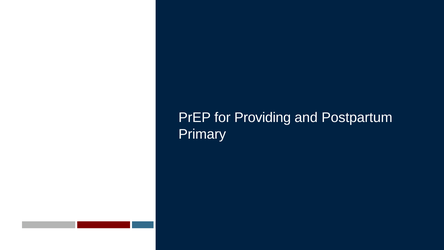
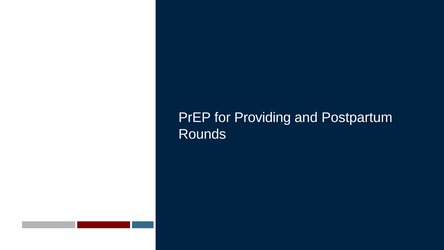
Primary: Primary -> Rounds (202, 134)
